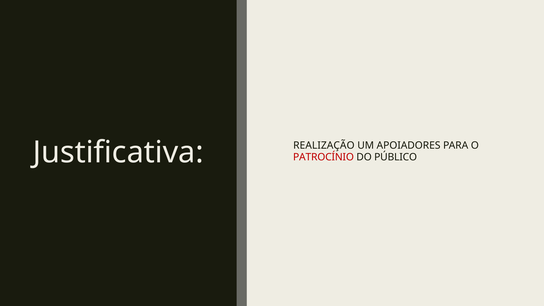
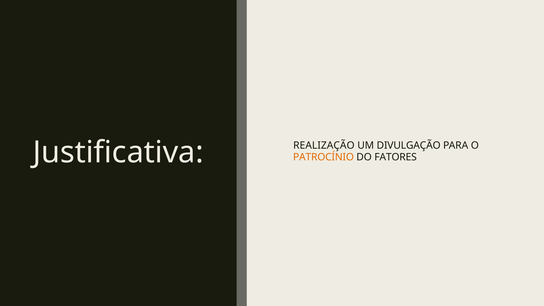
APOIADORES: APOIADORES -> DIVULGAÇÃO (409, 146)
PATROCÍNIO colour: red -> orange (323, 157)
PÚBLICO: PÚBLICO -> FATORES (396, 157)
